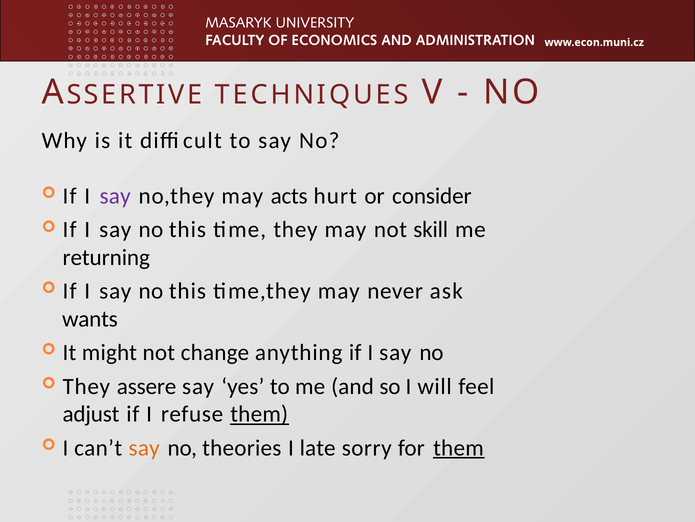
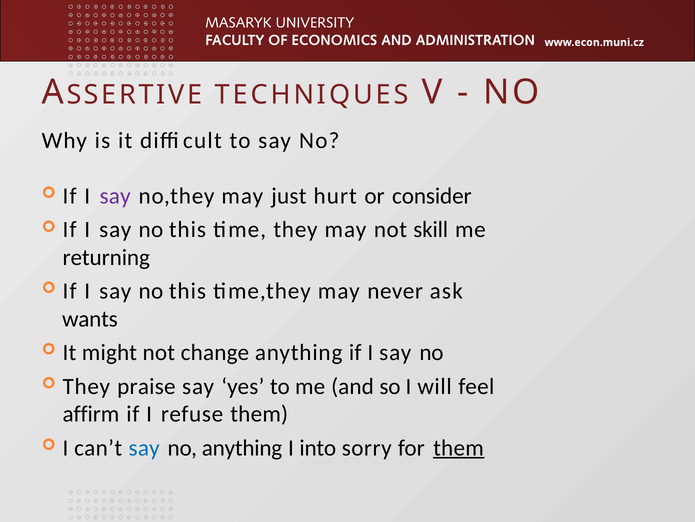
acts: acts -> just (289, 196)
assere: assere -> praise (146, 386)
adjust: adjust -> affirm (91, 414)
them underline: present -> none (259, 414)
say colour: orange -> blue (144, 447)
no theories: theories -> anything (242, 447)
late: late -> into (318, 447)
